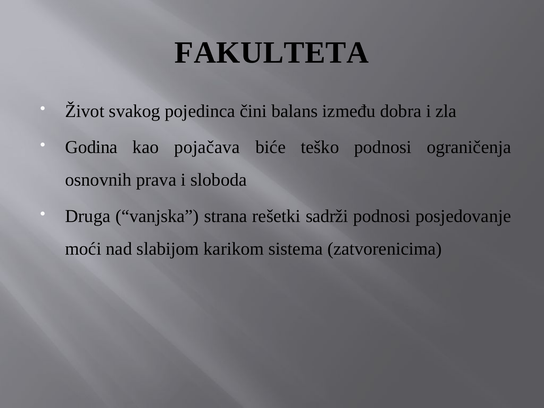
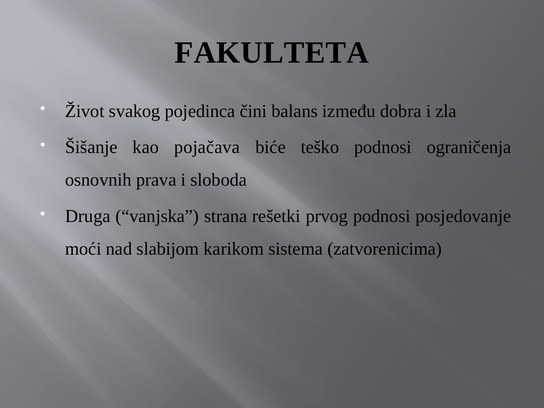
Godina: Godina -> Šišanje (91, 147)
sadrži: sadrži -> prvog (327, 216)
